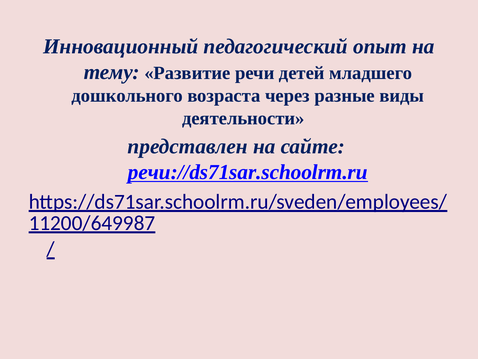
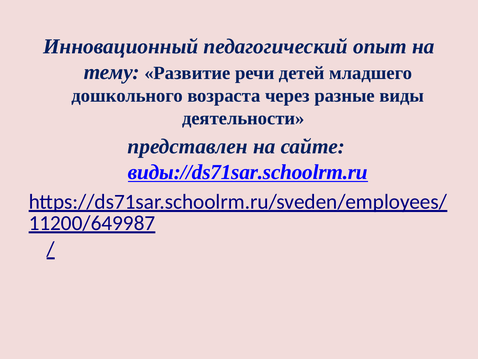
речи://ds71sar.schoolrm.ru: речи://ds71sar.schoolrm.ru -> виды://ds71sar.schoolrm.ru (248, 172)
